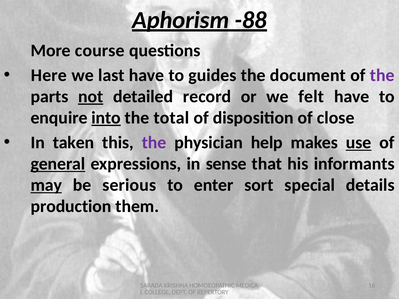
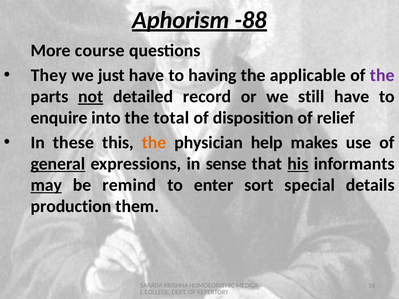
Here: Here -> They (49, 75)
last: last -> just (111, 75)
guides: guides -> having (213, 75)
document: document -> applicable (308, 75)
felt: felt -> still (311, 97)
into underline: present -> none (106, 118)
close: close -> relief (336, 118)
taken: taken -> these (73, 143)
the colour: purple -> orange (154, 143)
use underline: present -> none (359, 143)
his underline: none -> present (298, 164)
serious: serious -> remind (129, 185)
